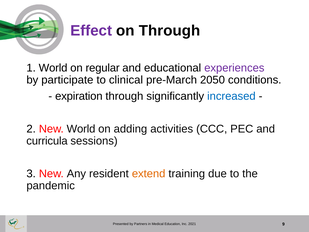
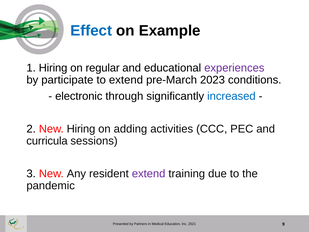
Effect colour: purple -> blue (91, 31)
on Through: Through -> Example (170, 31)
1 World: World -> Hiring (53, 68)
to clinical: clinical -> extend (126, 80)
2050: 2050 -> 2023 (212, 80)
expiration: expiration -> electronic (79, 96)
New World: World -> Hiring (81, 129)
extend colour: orange -> purple (149, 174)
